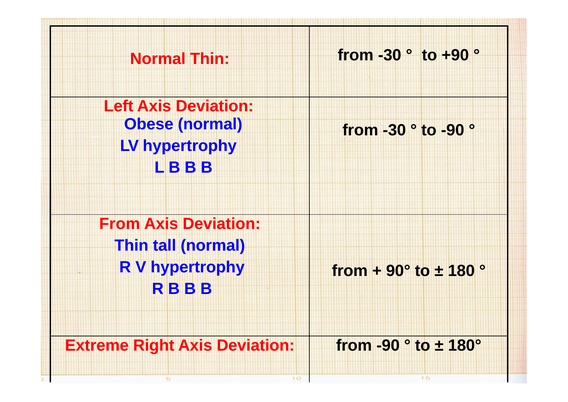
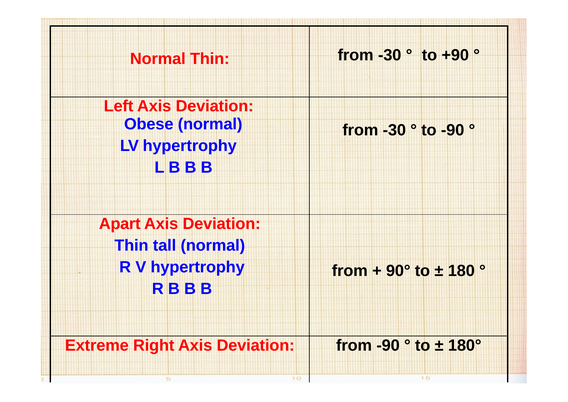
From: From -> Apart (120, 224)
